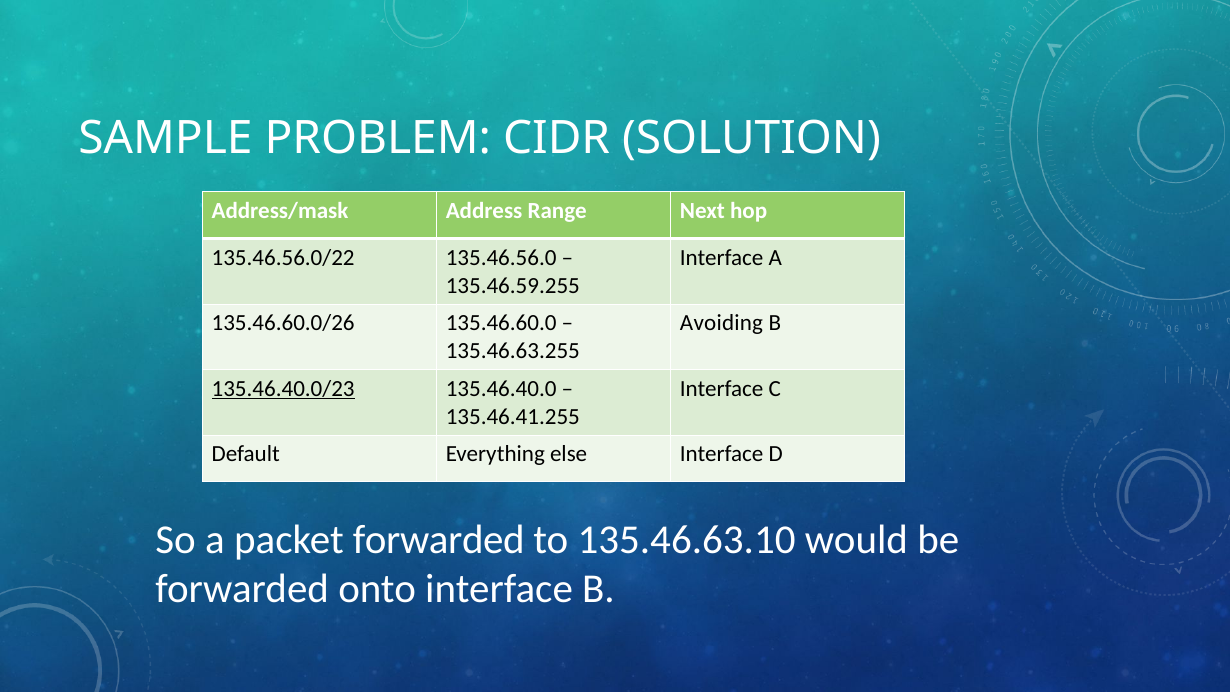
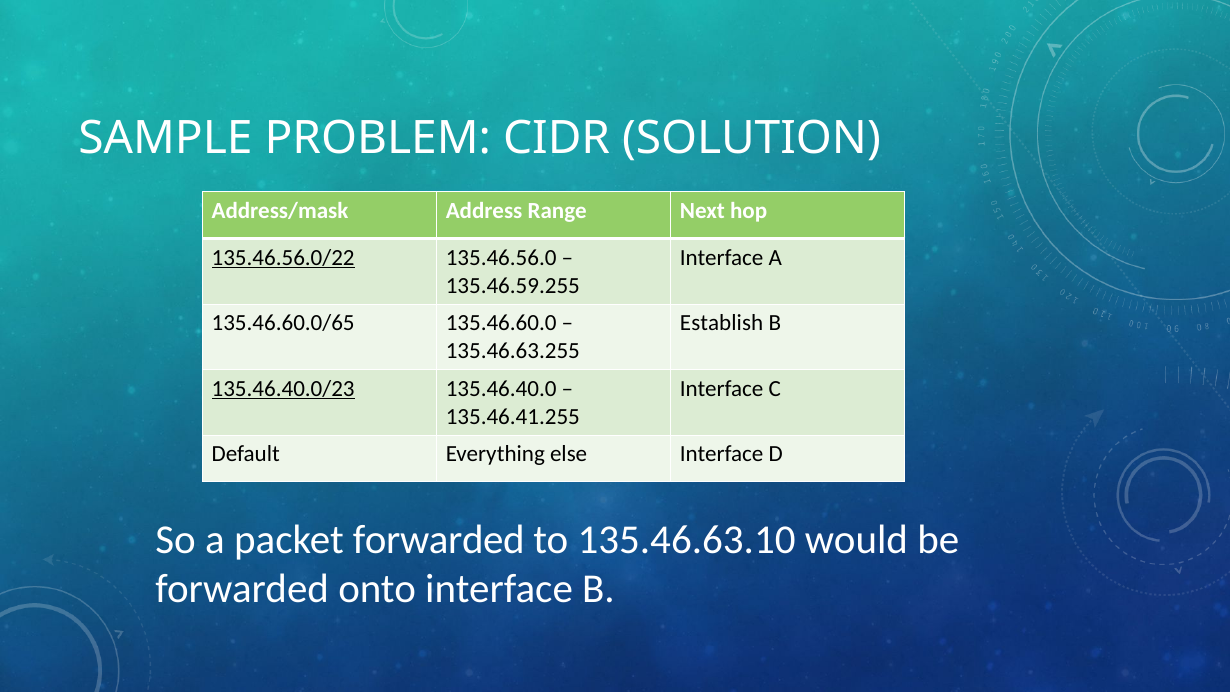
135.46.56.0/22 underline: none -> present (283, 257)
135.46.60.0/26: 135.46.60.0/26 -> 135.46.60.0/65 (283, 323)
Avoiding: Avoiding -> Establish (722, 323)
